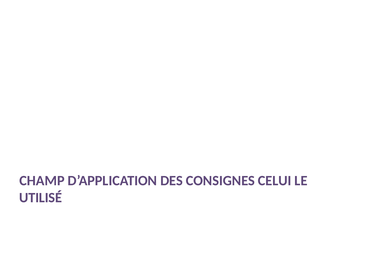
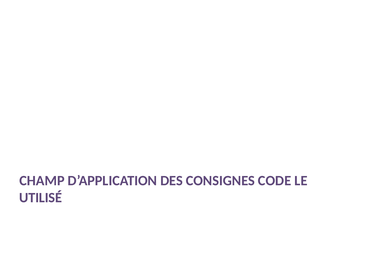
CELUI: CELUI -> CODE (275, 180)
